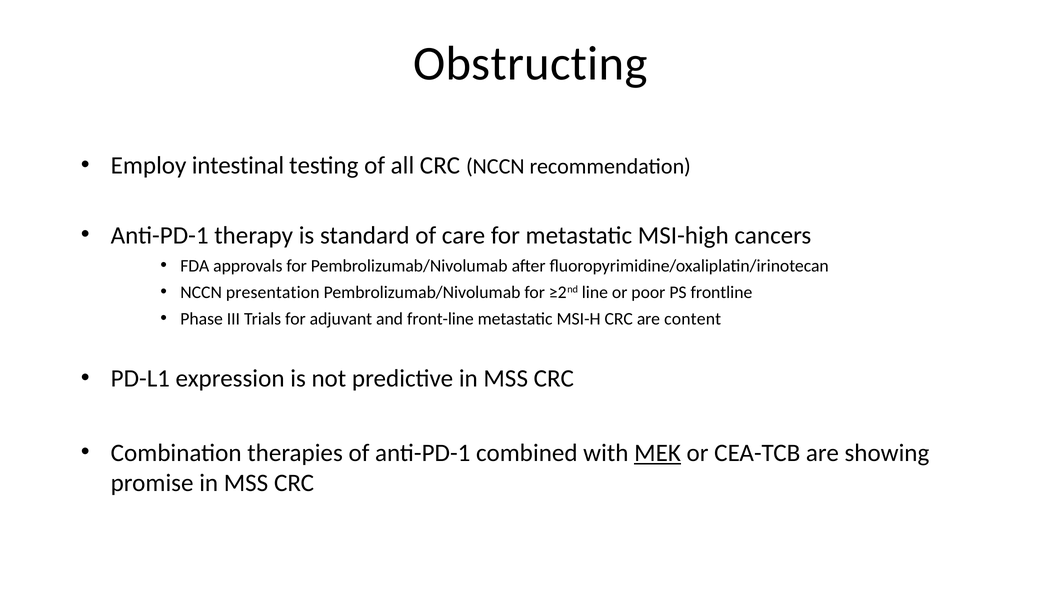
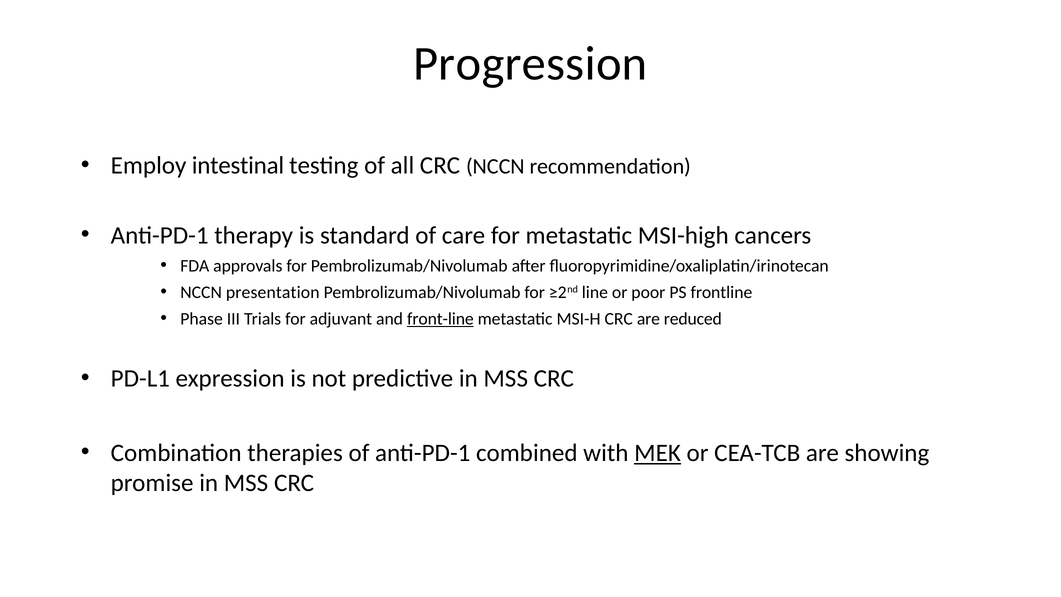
Obstructing: Obstructing -> Progression (530, 64)
front-line underline: none -> present (440, 319)
content: content -> reduced (693, 319)
